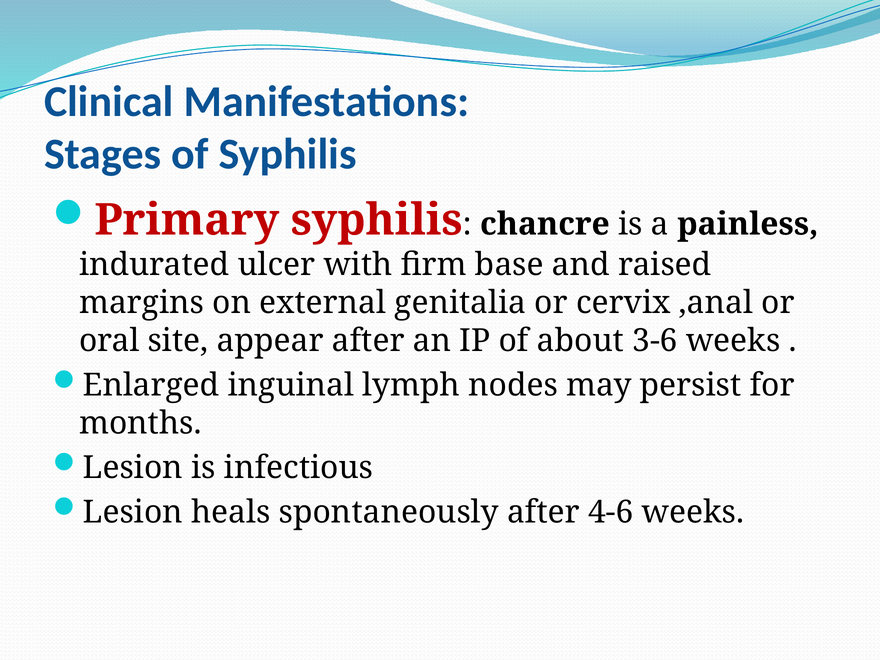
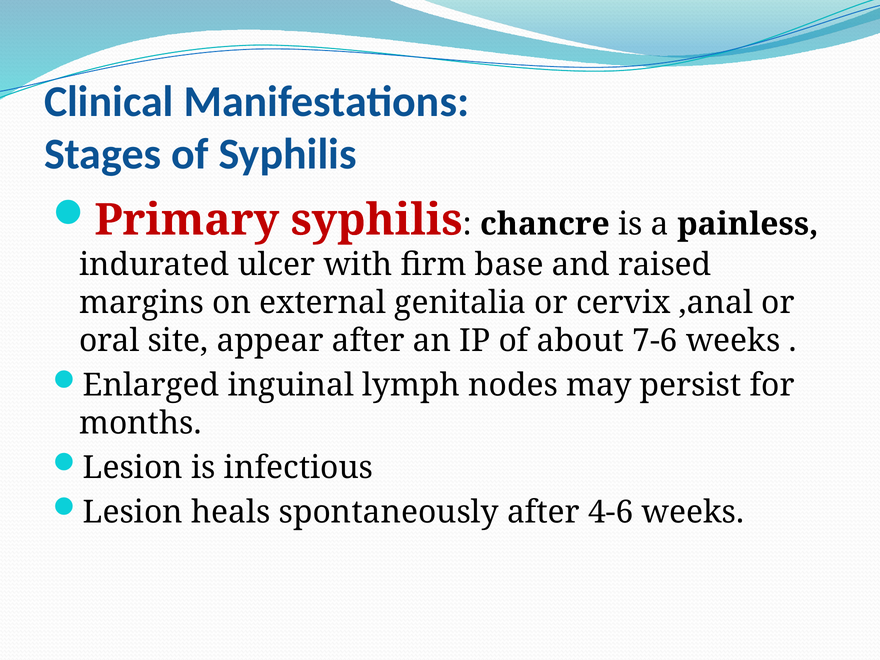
3-6: 3-6 -> 7-6 (655, 341)
